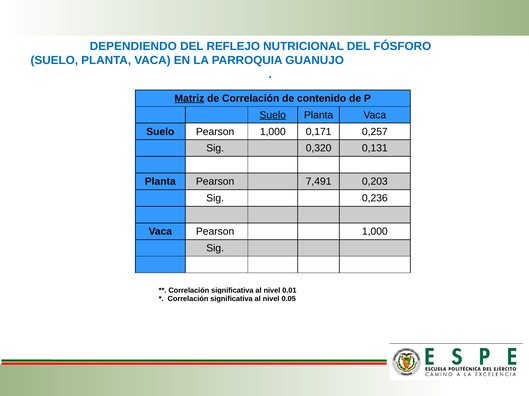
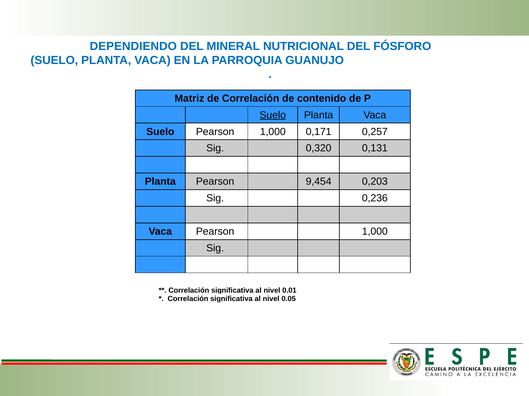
REFLEJO: REFLEJO -> MINERAL (233, 46)
Matriz underline: present -> none (189, 99)
7,491: 7,491 -> 9,454 (319, 182)
